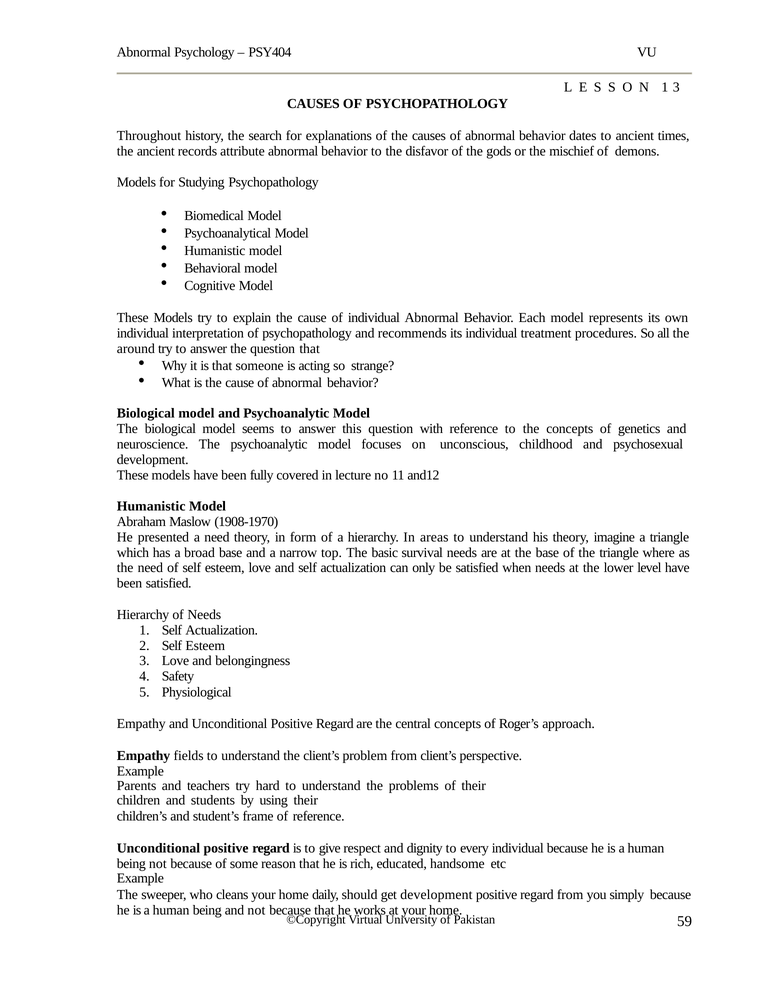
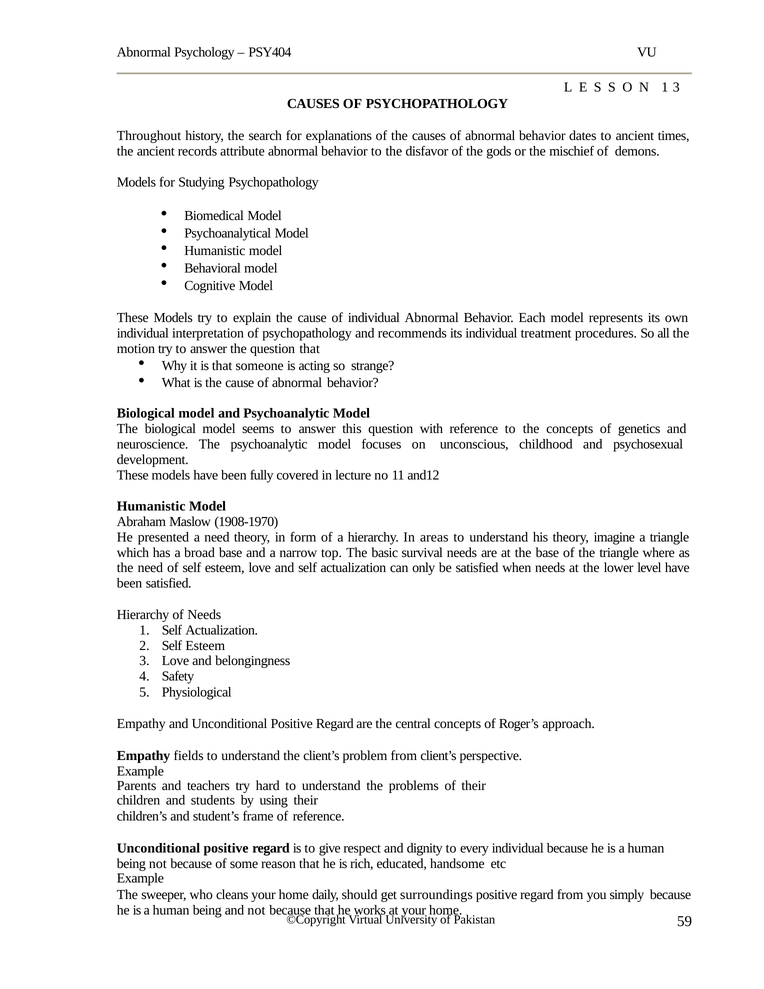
around: around -> motion (136, 348)
get development: development -> surroundings (436, 894)
